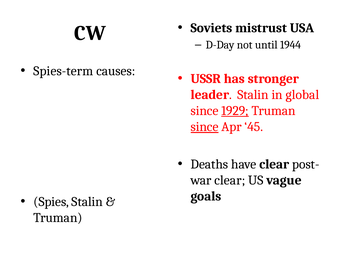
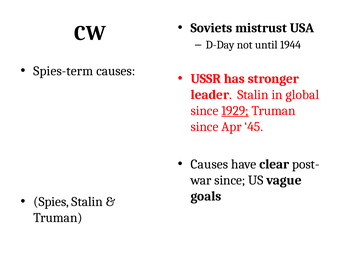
since underline: present -> none (205, 126)
Deaths: Deaths -> Causes (209, 164)
clear: clear -> since (230, 180)
